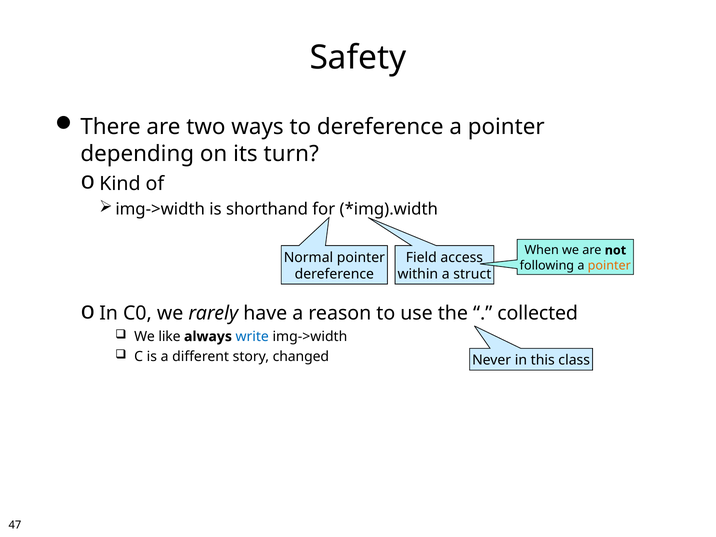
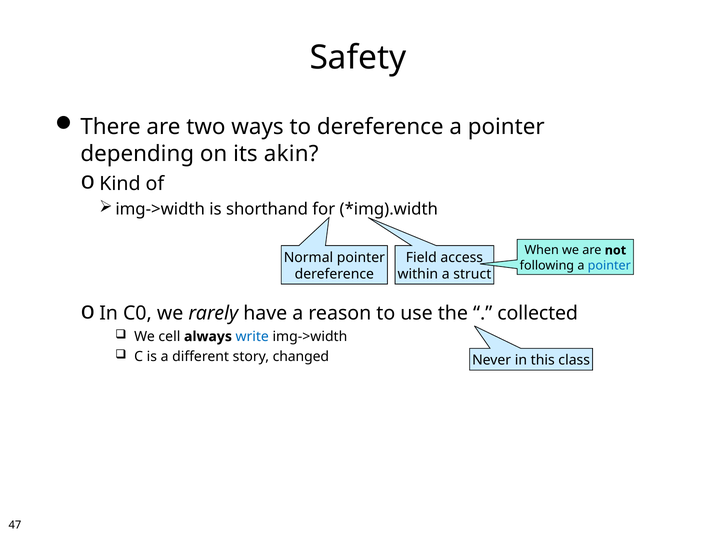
turn: turn -> akin (291, 154)
pointer colour: orange -> blue (609, 265)
like: like -> cell (169, 337)
